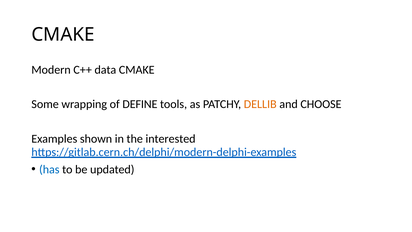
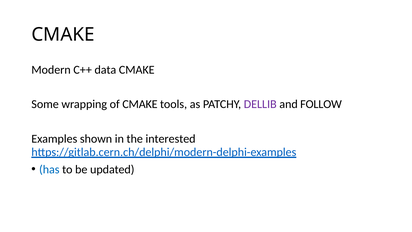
of DEFINE: DEFINE -> CMAKE (140, 104)
DELLIB colour: orange -> purple (260, 104)
CHOOSE: CHOOSE -> FOLLOW (321, 104)
